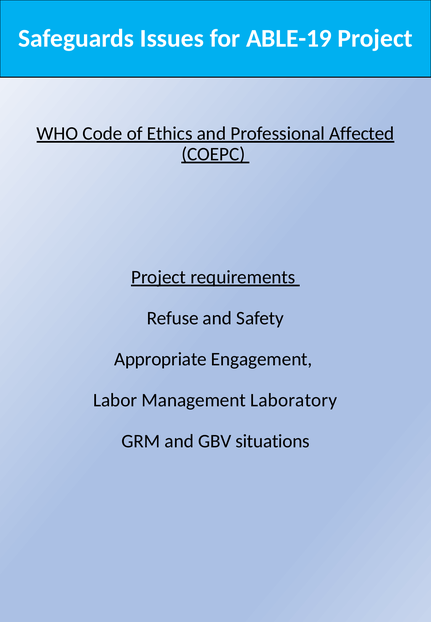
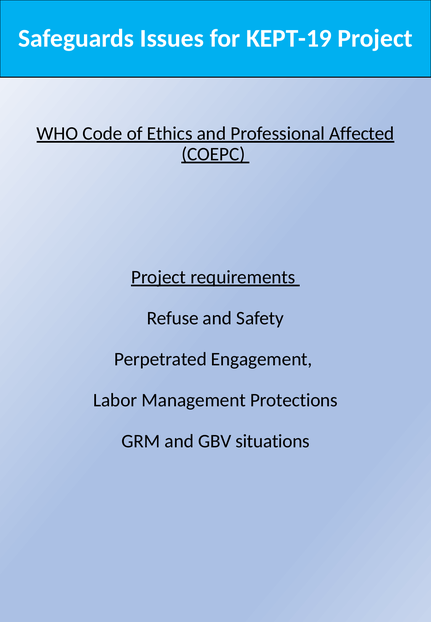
ABLE-19: ABLE-19 -> KEPT-19 (289, 38)
Appropriate: Appropriate -> Perpetrated (160, 360)
Laboratory: Laboratory -> Protections (294, 401)
